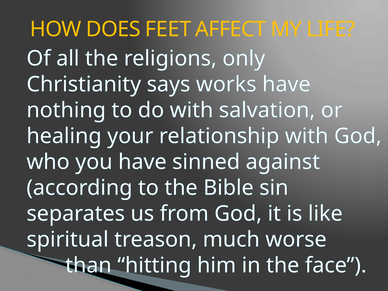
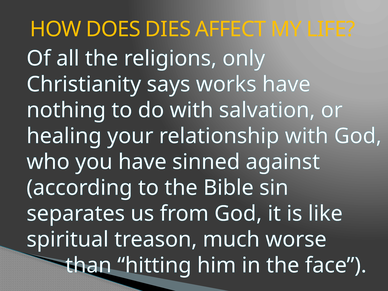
FEET: FEET -> DIES (168, 29)
